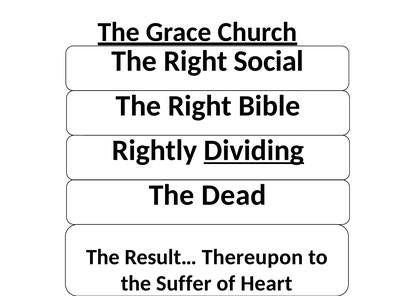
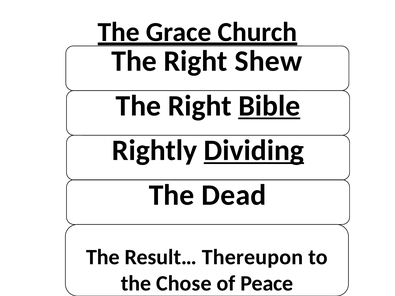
Social: Social -> Shew (268, 61)
Bible underline: none -> present (269, 106)
Suffer: Suffer -> Chose (184, 284)
Heart: Heart -> Peace (267, 284)
